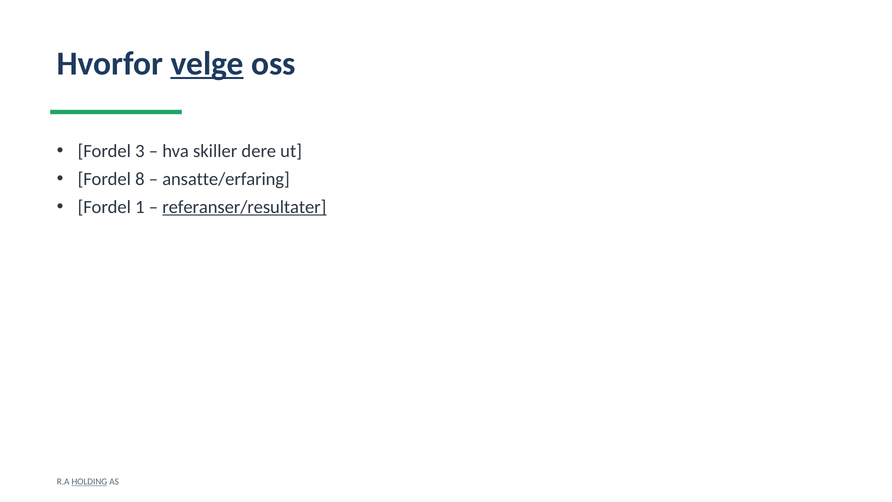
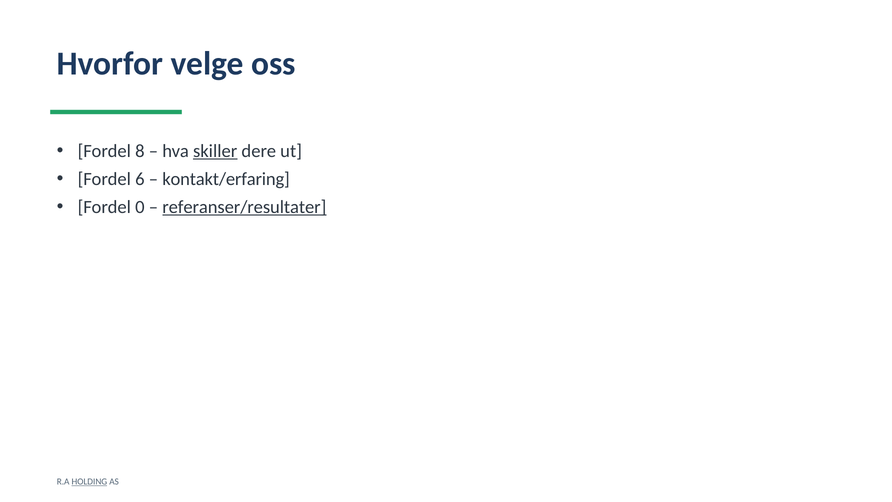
velge underline: present -> none (207, 64)
3: 3 -> 8 (140, 151)
skiller underline: none -> present (215, 151)
8: 8 -> 6 (140, 179)
ansatte/erfaring: ansatte/erfaring -> kontakt/erfaring (226, 179)
1: 1 -> 0 (140, 207)
